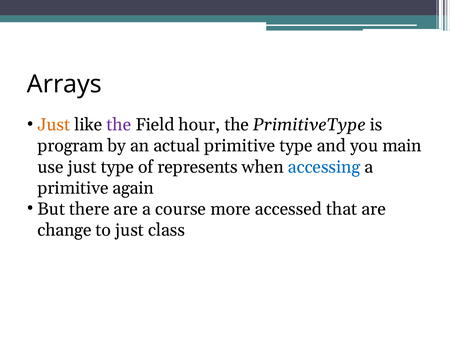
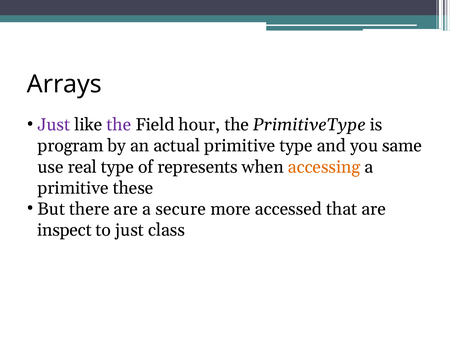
Just colour: orange -> purple (54, 125)
main: main -> same (402, 146)
use just: just -> real (82, 167)
accessing colour: blue -> orange (324, 167)
again: again -> these (133, 188)
course: course -> secure (181, 209)
change: change -> inspect (65, 230)
